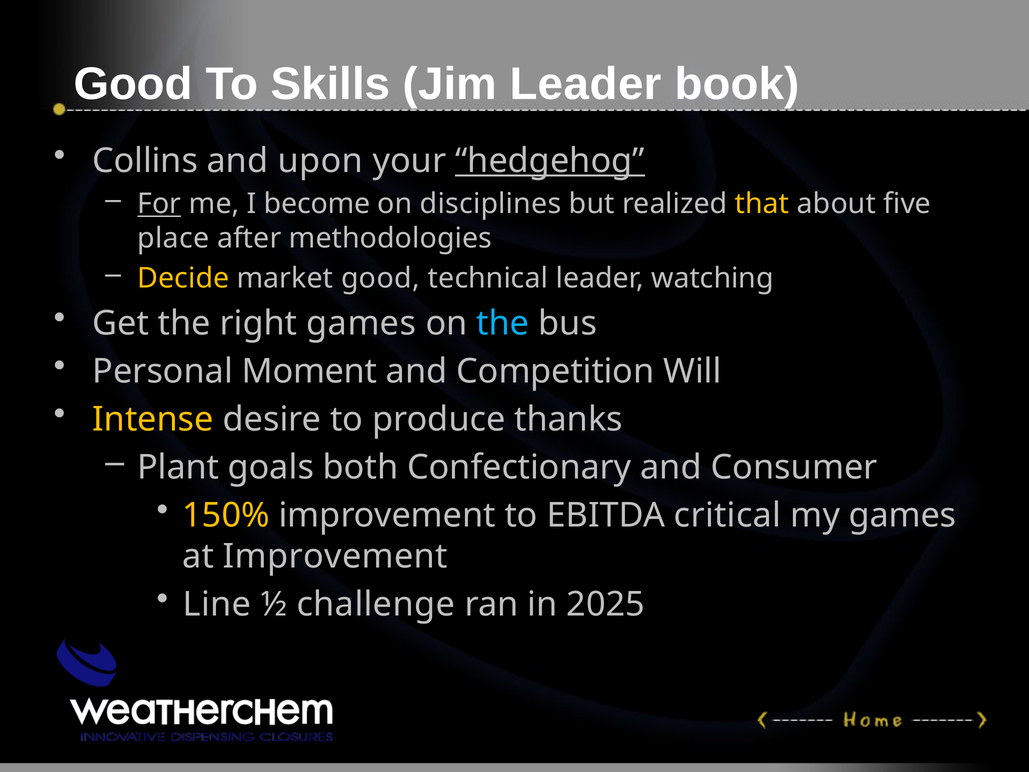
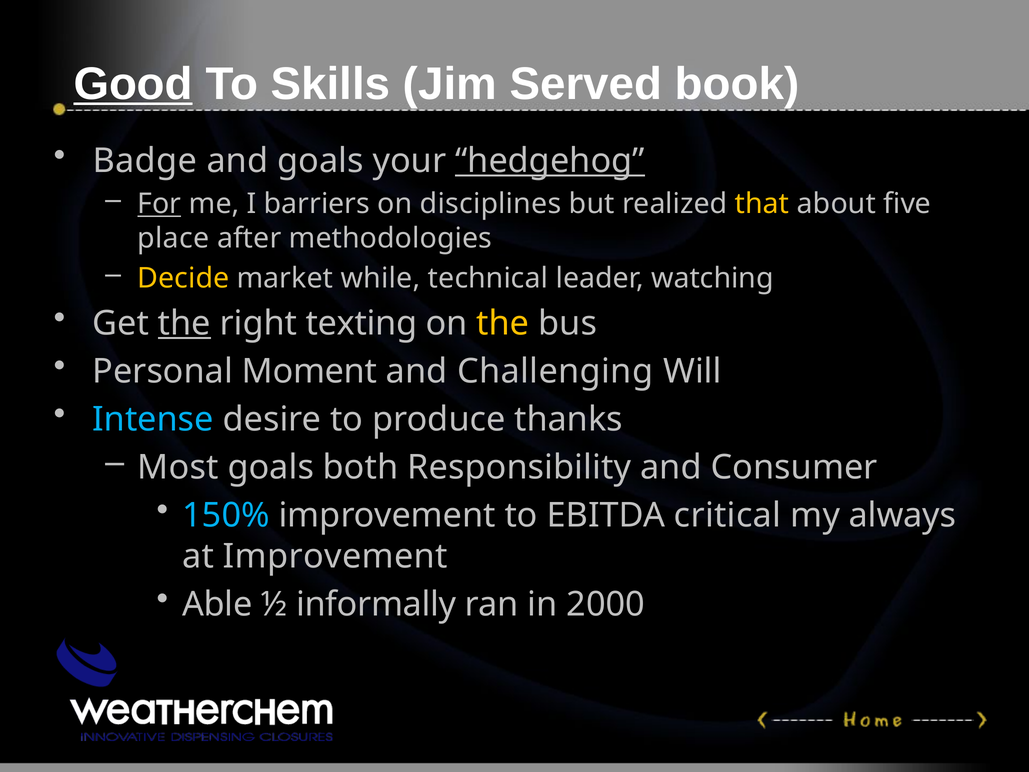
Good underline: none -> present (133, 84)
Jim Leader: Leader -> Served (586, 84)
Collins: Collins -> Badge (145, 161)
and upon: upon -> goals (320, 161)
become: become -> barriers (317, 204)
market good: good -> while (380, 278)
the underline: none -> present (184, 323)
right games: games -> texting (362, 323)
the colour: light blue -> yellow (503, 323)
Competition: Competition -> Challenging (555, 371)
Intense colour: yellow -> light blue (153, 419)
Plant: Plant -> Most (178, 467)
Confectionary: Confectionary -> Responsibility (519, 467)
150% colour: yellow -> light blue (226, 515)
my games: games -> always (903, 515)
Line: Line -> Able (217, 604)
challenge: challenge -> informally (376, 604)
2025: 2025 -> 2000 (606, 604)
